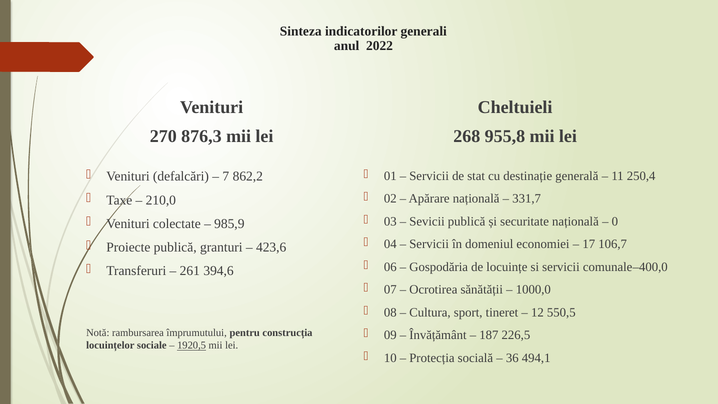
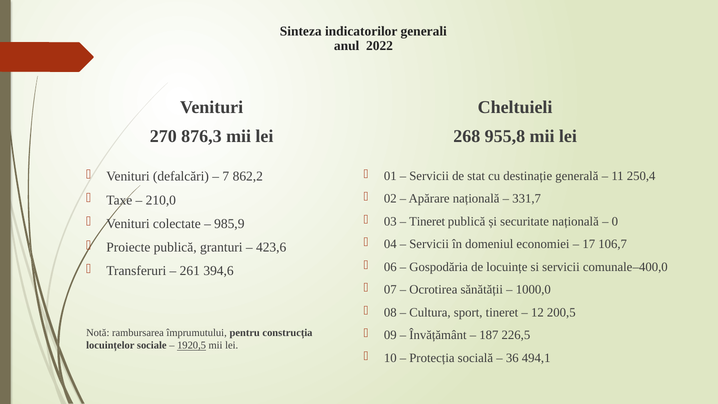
Sevicii: Sevicii -> Tineret (427, 221)
550,5: 550,5 -> 200,5 (561, 312)
